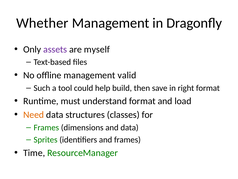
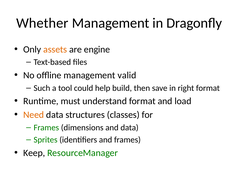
assets colour: purple -> orange (55, 49)
myself: myself -> engine (97, 49)
Time: Time -> Keep (34, 152)
